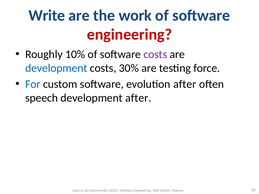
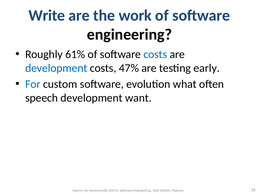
engineering colour: red -> black (129, 35)
10%: 10% -> 61% (75, 54)
costs colour: purple -> blue (155, 54)
30%: 30% -> 47% (129, 68)
force: force -> early (207, 68)
evolution after: after -> what (185, 84)
development after: after -> want (138, 98)
